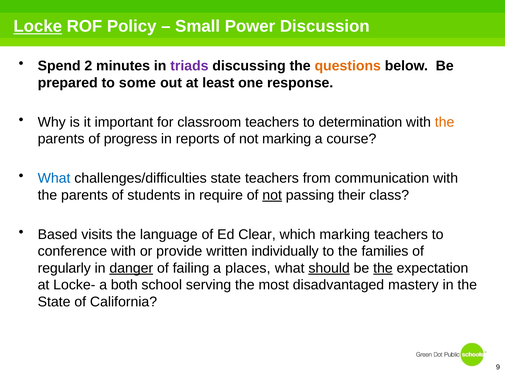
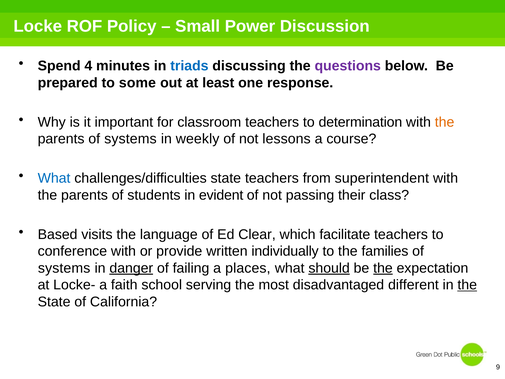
Locke underline: present -> none (38, 26)
2: 2 -> 4 (88, 66)
triads colour: purple -> blue (189, 66)
questions colour: orange -> purple (348, 66)
parents of progress: progress -> systems (130, 139)
reports: reports -> weekly (198, 139)
not marking: marking -> lessons (287, 139)
communication: communication -> superintendent (382, 178)
require: require -> evident (221, 195)
not underline: present -> none (272, 195)
which marking: marking -> facilitate (345, 234)
regularly: regularly -> systems (64, 268)
both: both -> faith (124, 285)
mastery: mastery -> different (413, 285)
the underline: none -> present (467, 285)
